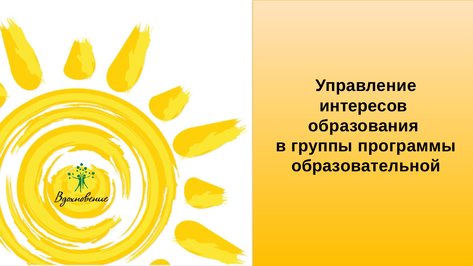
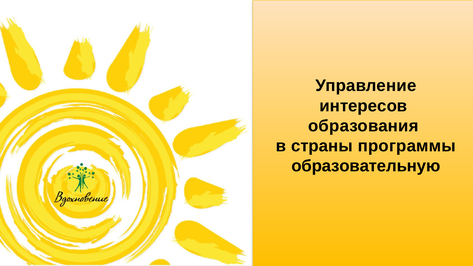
группы: группы -> страны (322, 146)
образовательной: образовательной -> образовательную (366, 166)
